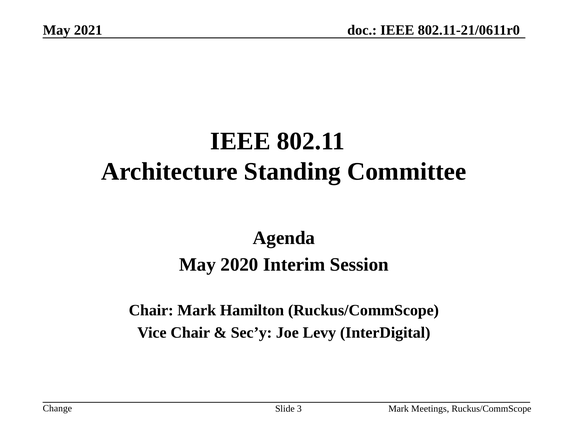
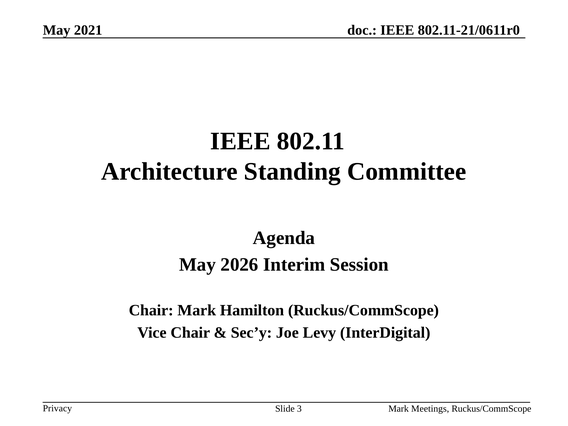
2020: 2020 -> 2026 (240, 265)
Change: Change -> Privacy (57, 409)
